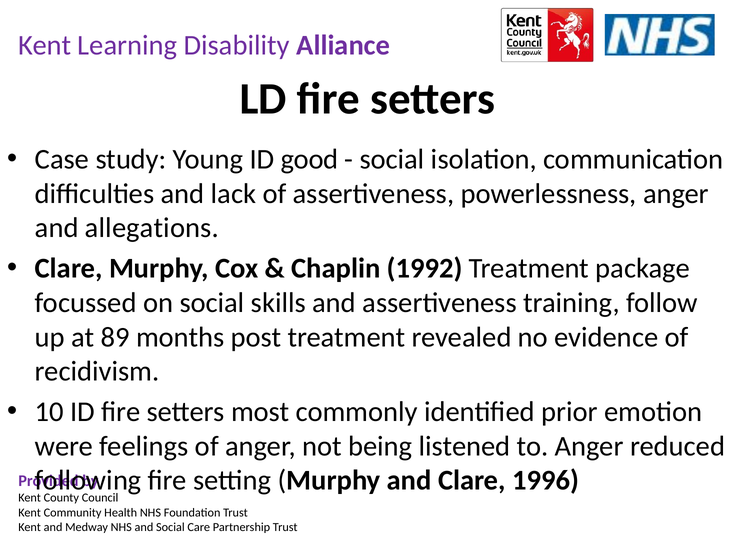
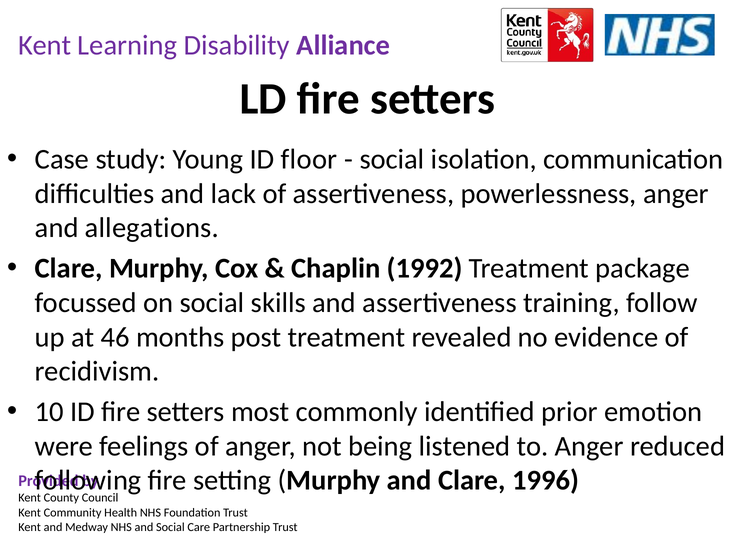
good: good -> floor (309, 160)
89: 89 -> 46 (115, 337)
